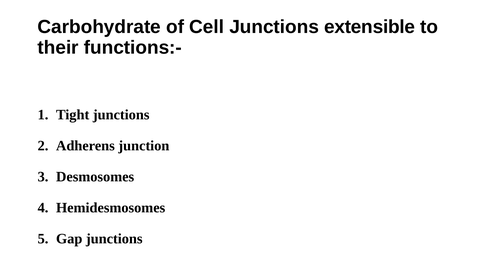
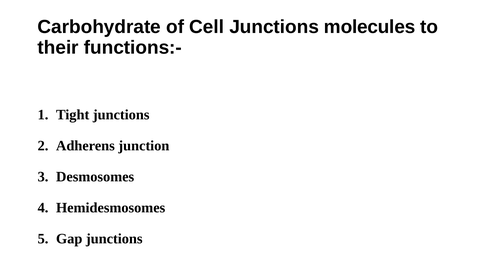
extensible: extensible -> molecules (370, 27)
